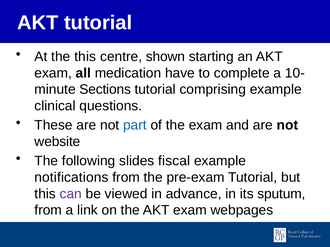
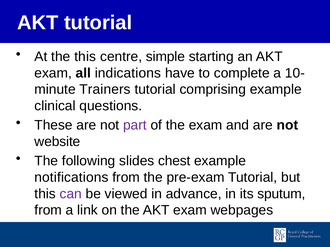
shown: shown -> simple (165, 57)
medication: medication -> indications (128, 73)
Sections: Sections -> Trainers (105, 90)
part colour: blue -> purple (135, 125)
fiscal: fiscal -> chest (174, 161)
